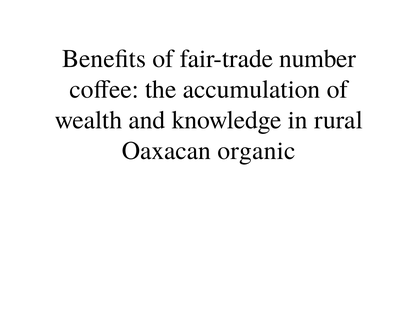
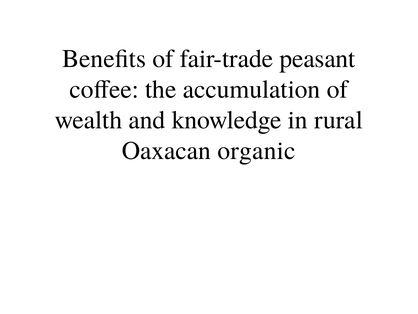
number: number -> peasant (317, 59)
